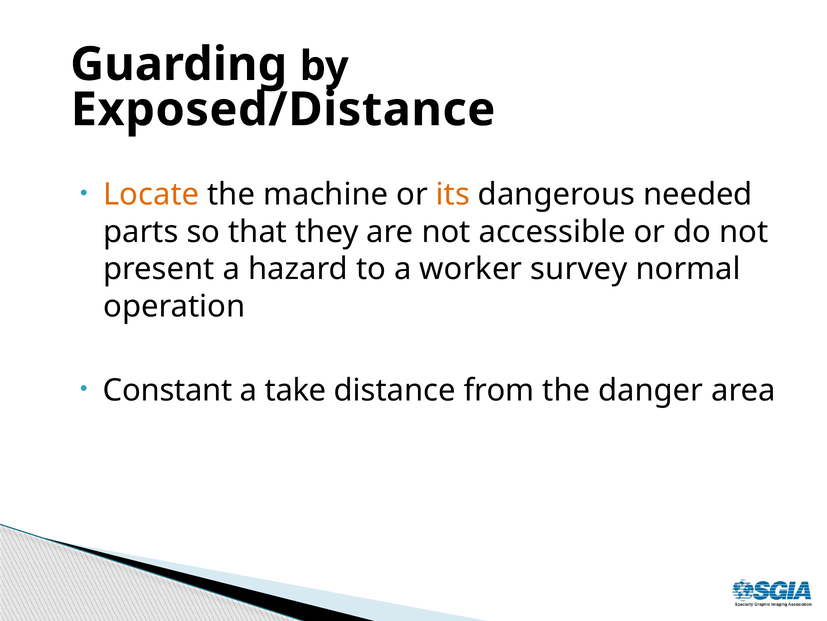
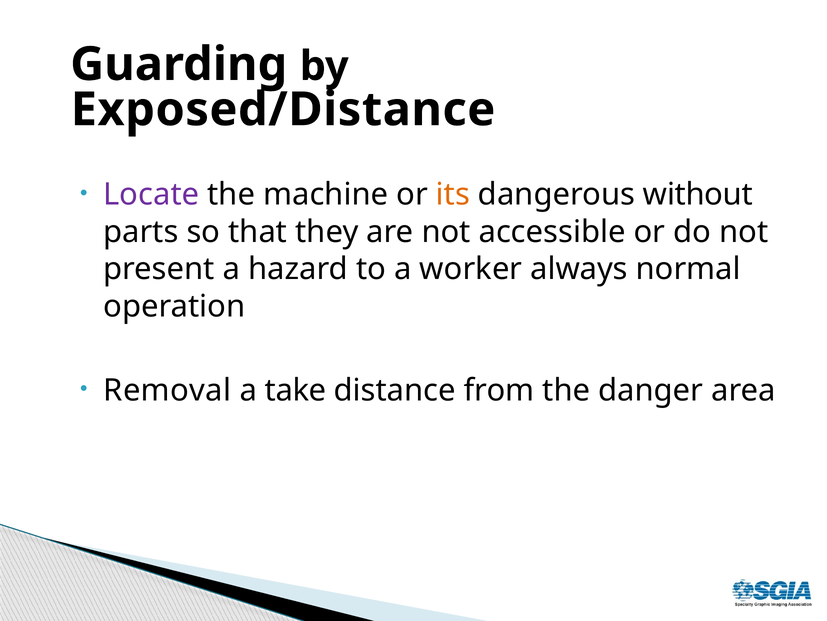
Locate colour: orange -> purple (151, 194)
needed: needed -> without (698, 194)
survey: survey -> always (579, 269)
Constant: Constant -> Removal (167, 390)
